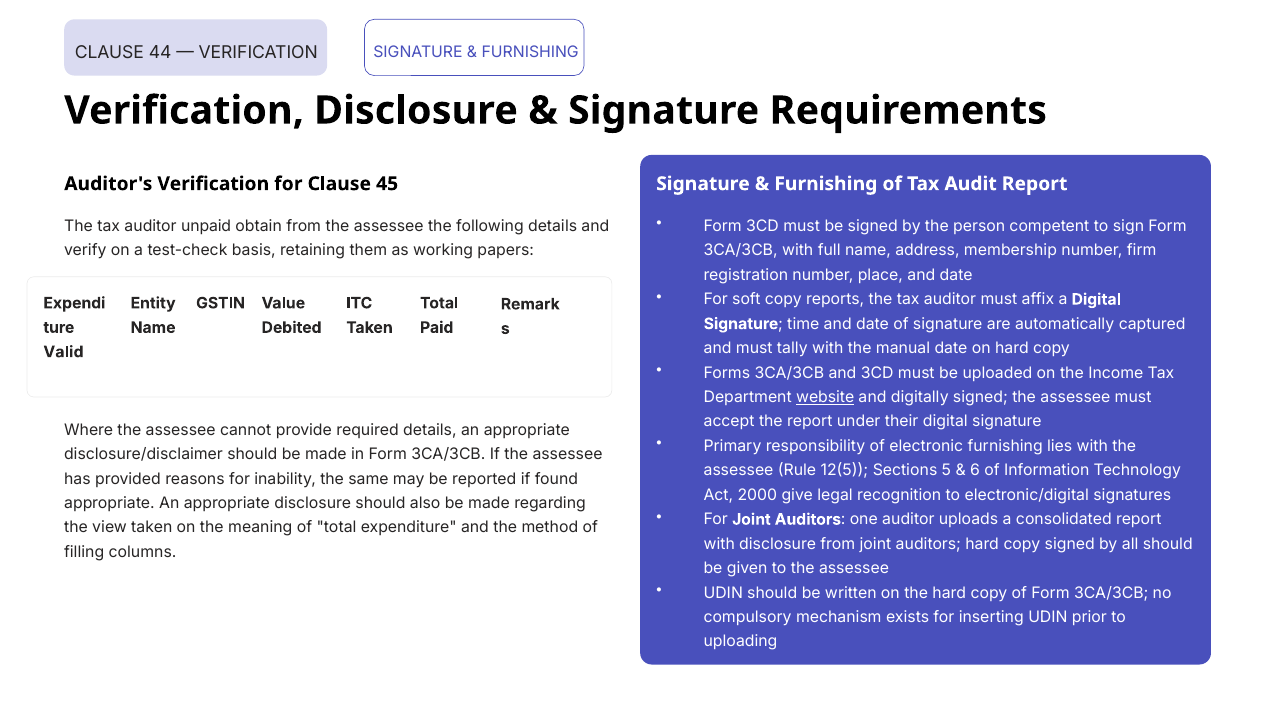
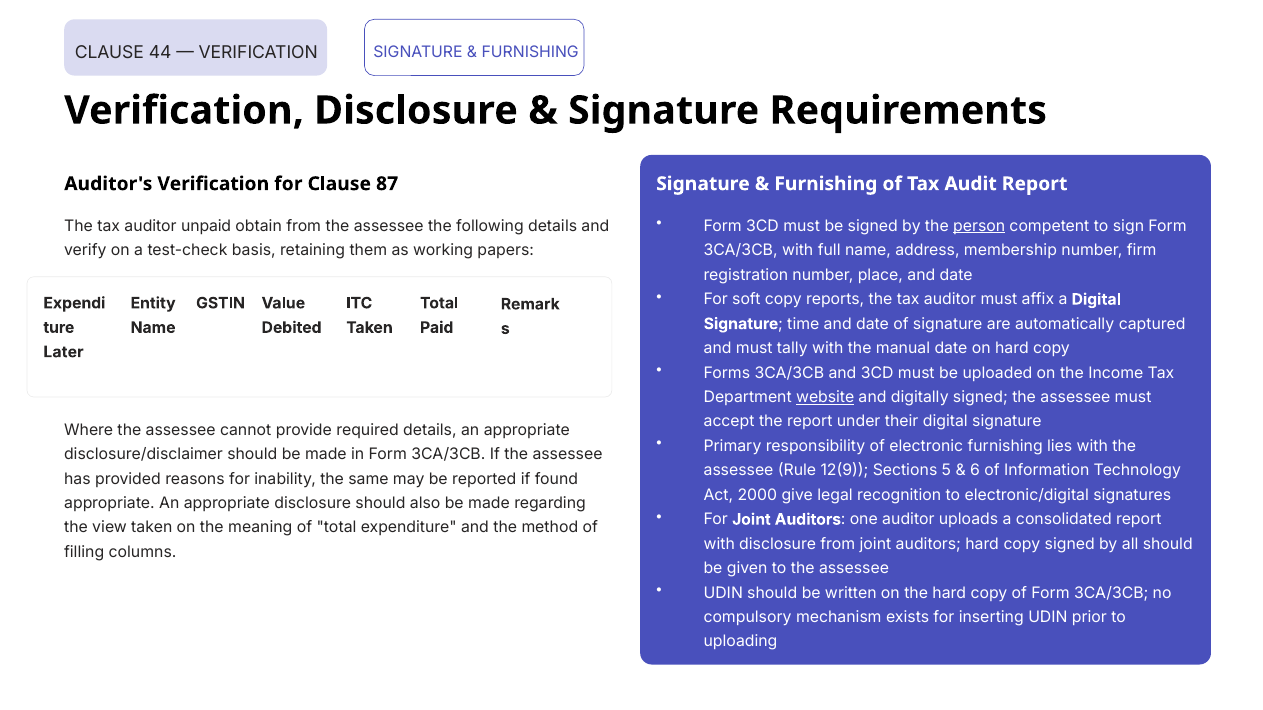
45: 45 -> 87 (387, 184)
person underline: none -> present (979, 226)
Valid: Valid -> Later (63, 352)
12(5: 12(5 -> 12(9 (844, 471)
